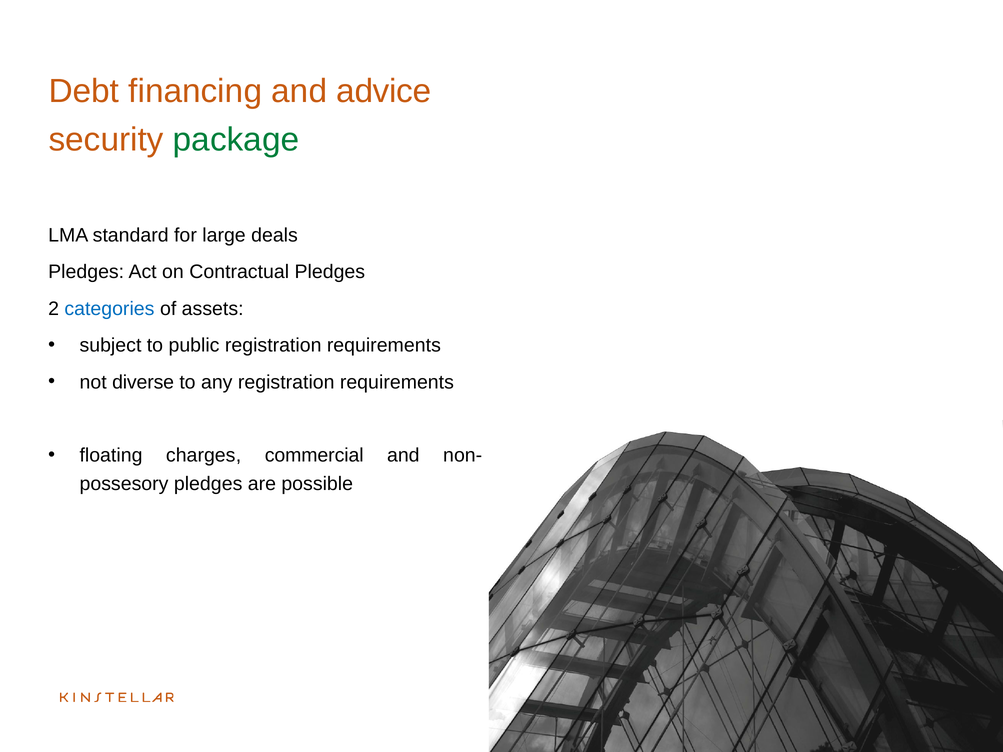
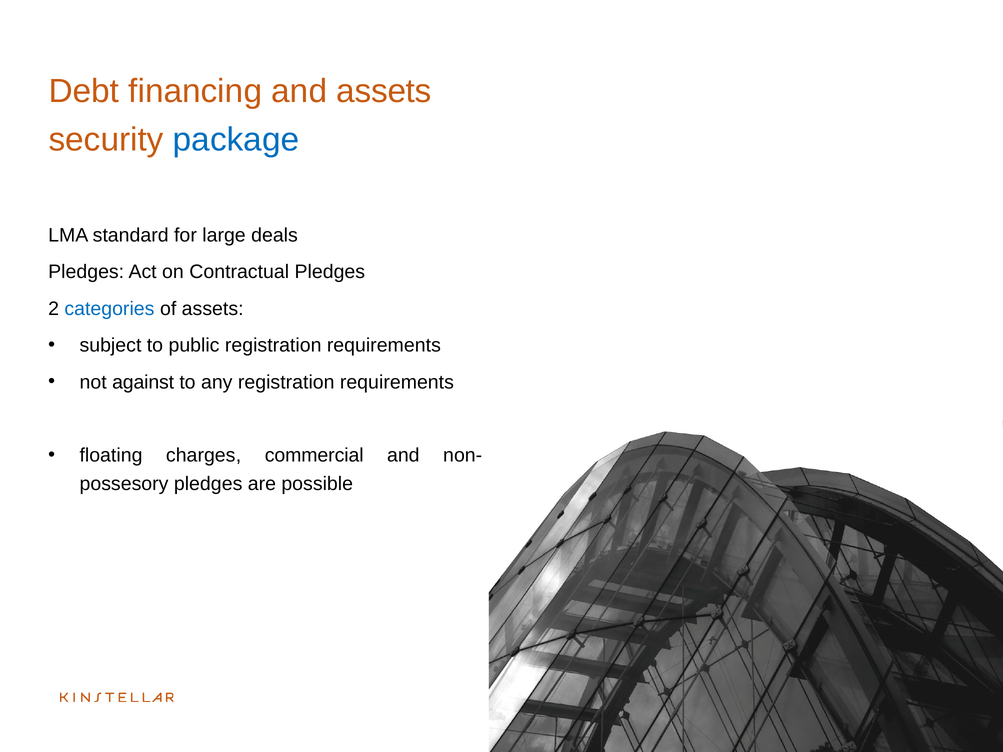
and advice: advice -> assets (384, 91)
package colour: green -> blue (236, 140)
diverse: diverse -> against (143, 382)
